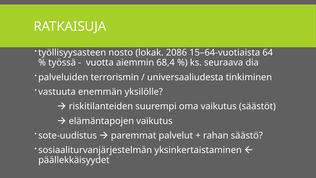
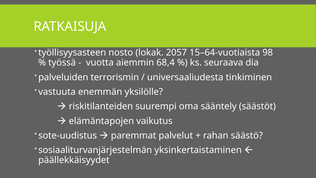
2086: 2086 -> 2057 (176, 53)
64: 64 -> 98 (268, 53)
oma vaikutus: vaikutus -> sääntely (219, 106)
